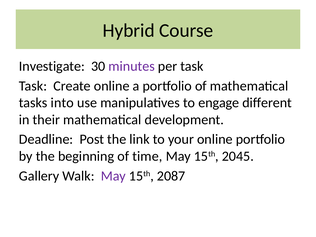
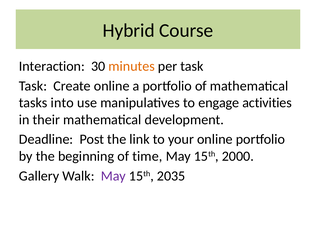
Investigate: Investigate -> Interaction (52, 66)
minutes colour: purple -> orange (132, 66)
different: different -> activities (267, 103)
2045: 2045 -> 2000 (238, 156)
2087: 2087 -> 2035 (171, 176)
